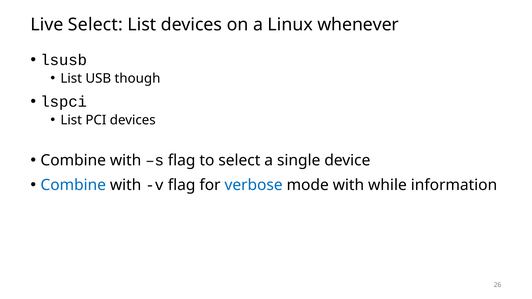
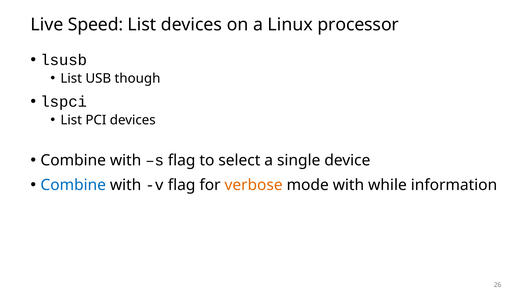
Live Select: Select -> Speed (96, 25)
whenever: whenever -> processor (358, 25)
verbose colour: blue -> orange (254, 185)
